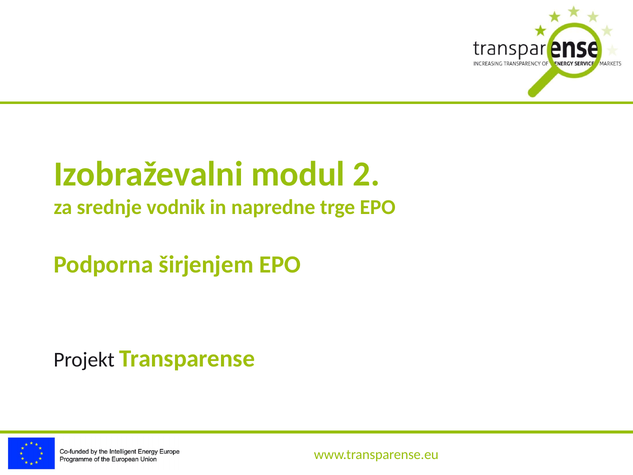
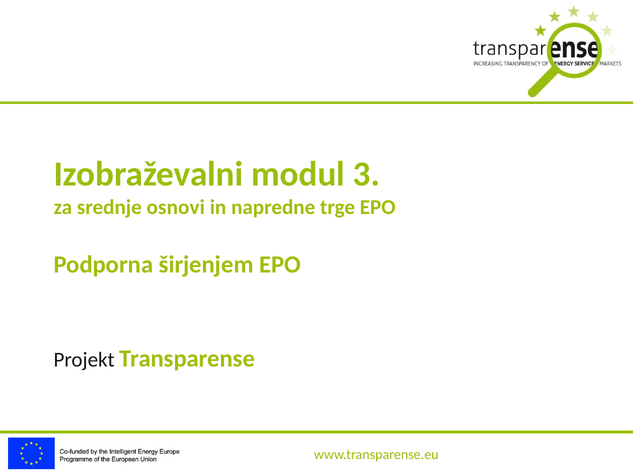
2: 2 -> 3 (367, 174)
vodnik: vodnik -> osnovi (176, 207)
